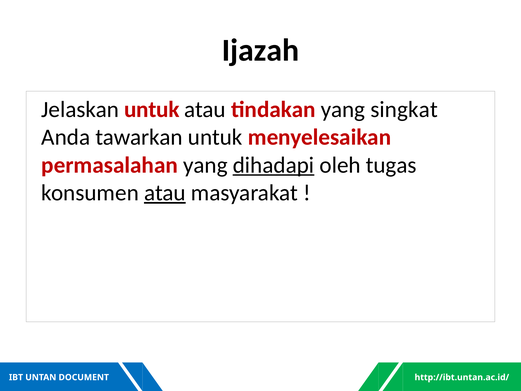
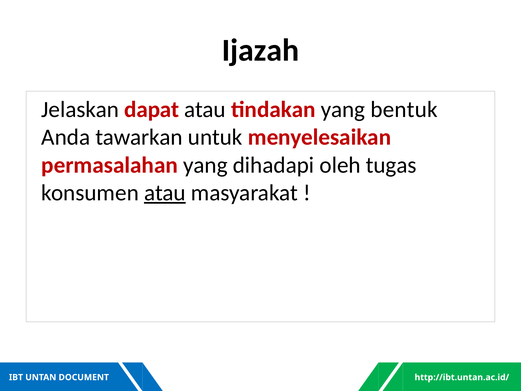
Jelaskan untuk: untuk -> dapat (152, 109)
singkat: singkat -> bentuk (404, 109)
dihadapi underline: present -> none (274, 165)
